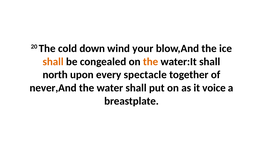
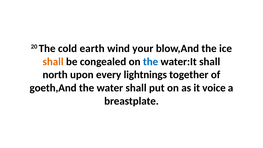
down: down -> earth (92, 48)
the colour: orange -> blue (151, 62)
spectacle: spectacle -> lightnings (145, 75)
never,And: never,And -> goeth,And (53, 88)
